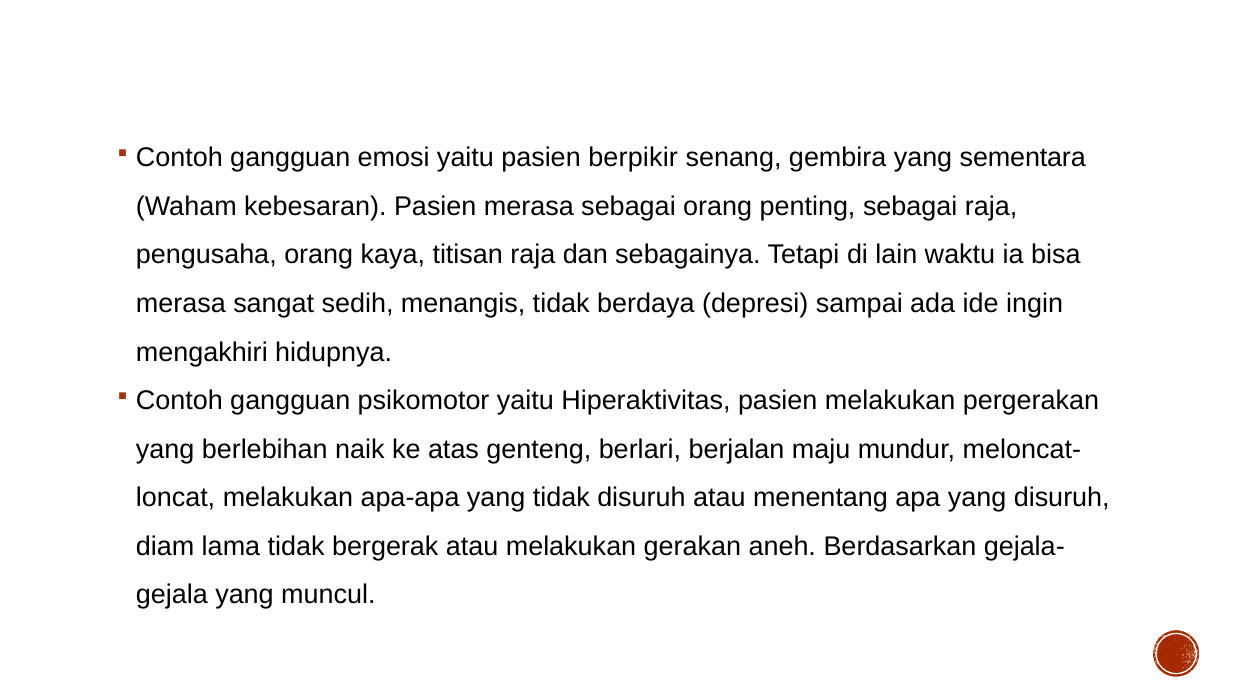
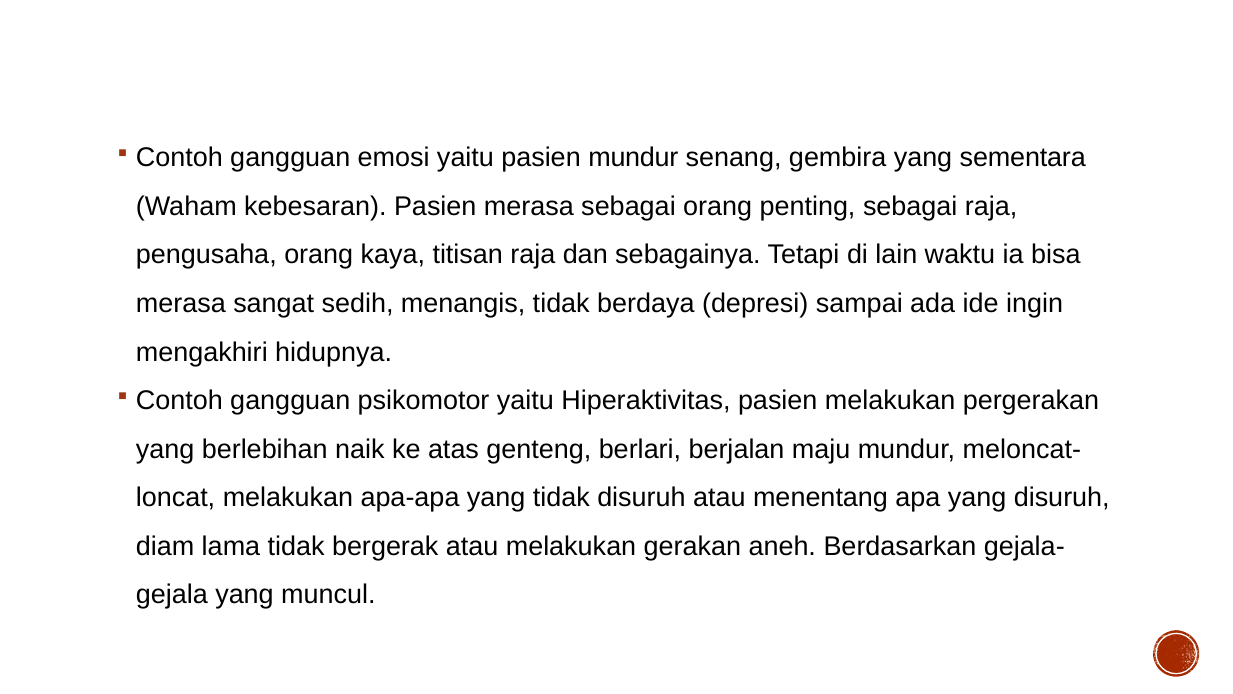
pasien berpikir: berpikir -> mundur (633, 158)
